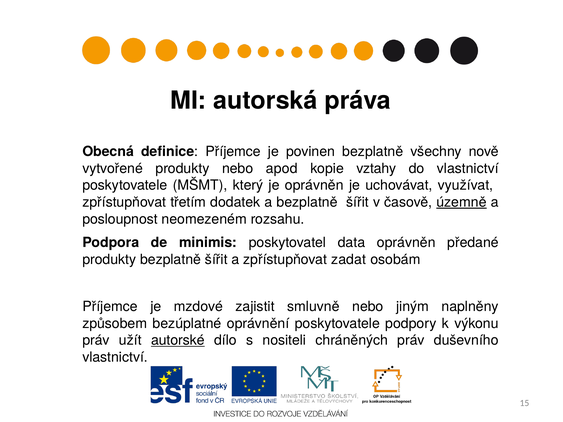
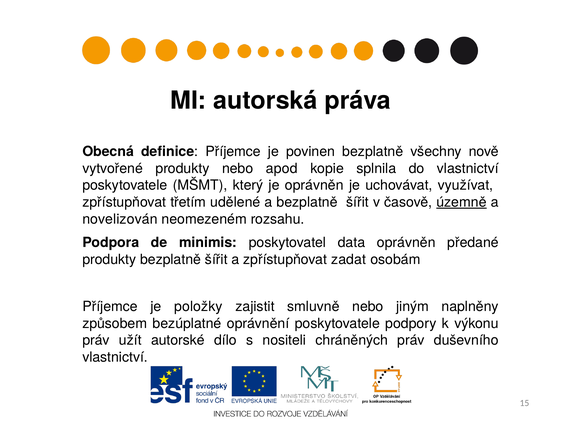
vztahy: vztahy -> splnila (376, 168)
dodatek: dodatek -> udělené (235, 202)
posloupnost: posloupnost -> novelizován (120, 219)
mzdové: mzdové -> položky (198, 307)
autorské underline: present -> none (178, 340)
